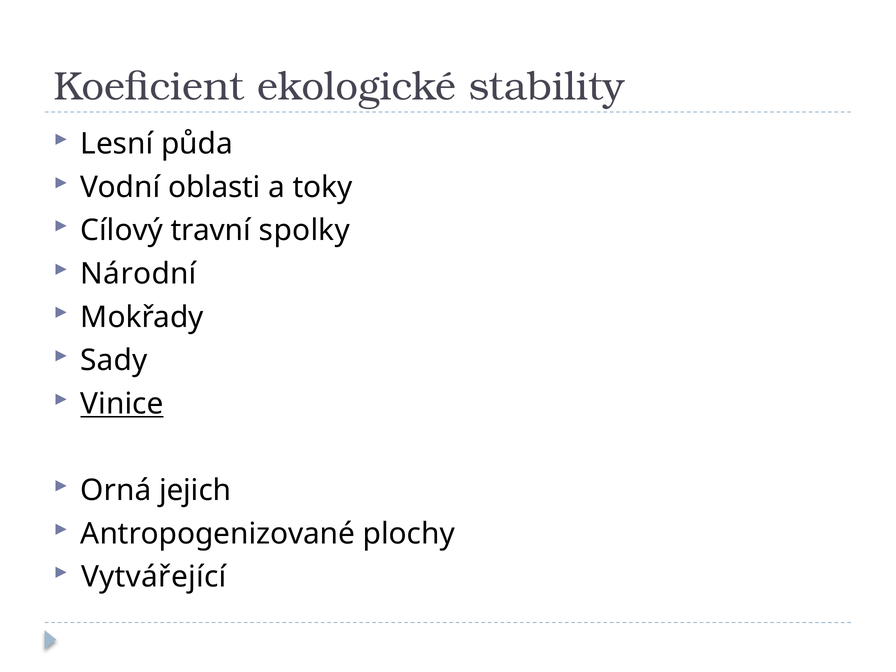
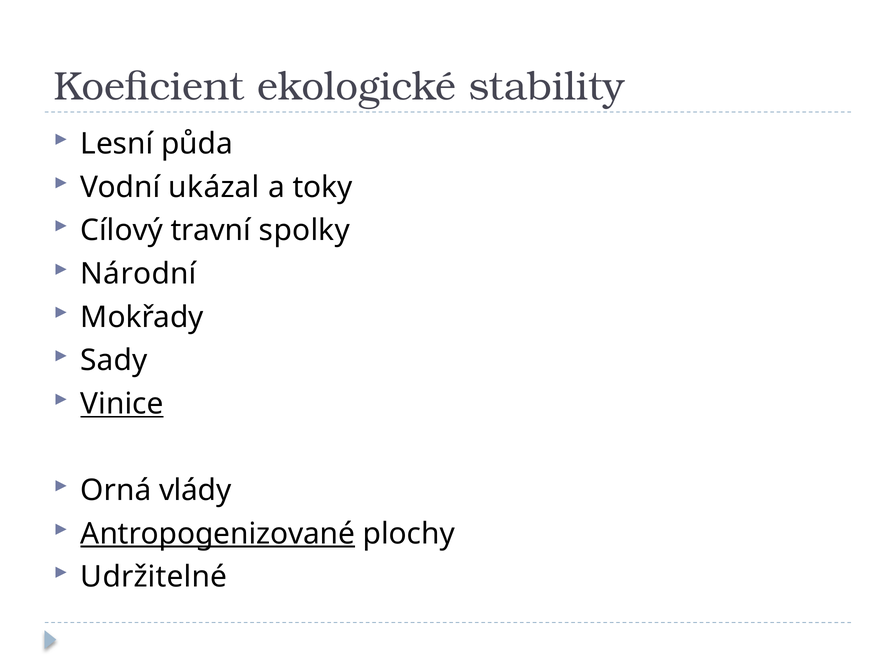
oblasti: oblasti -> ukázal (214, 187)
jejich: jejich -> vlády (195, 490)
Antropogenizované underline: none -> present (218, 534)
Vytvářející: Vytvářející -> Udržitelné (154, 577)
